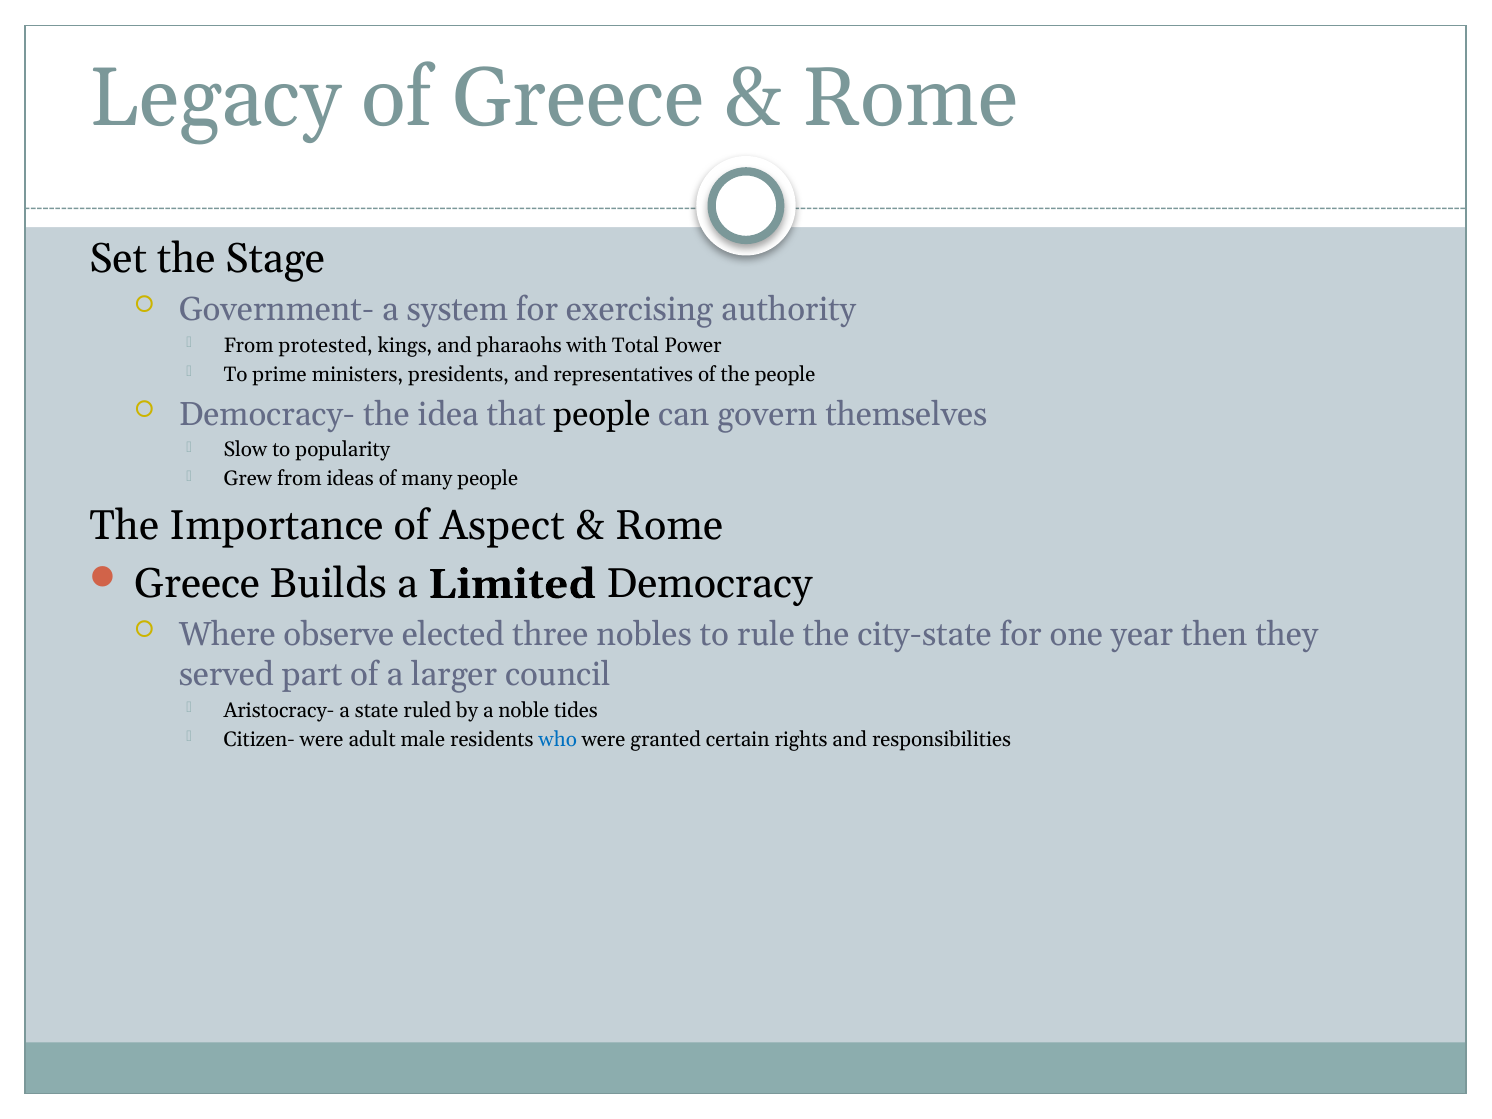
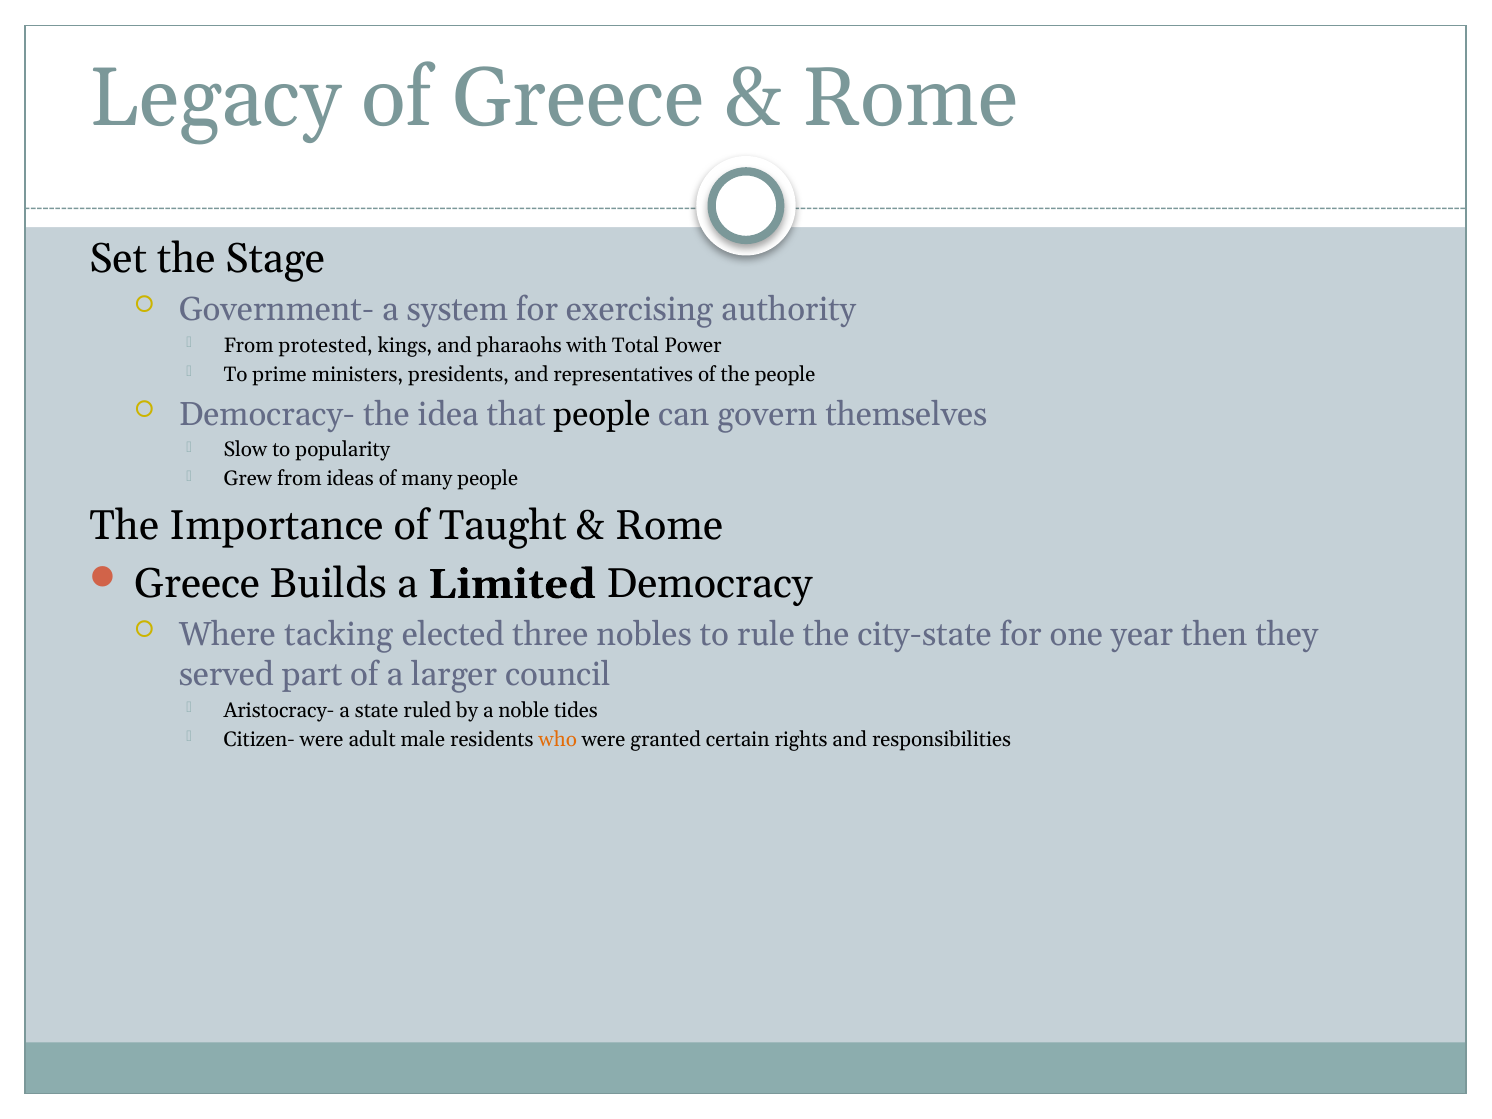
Aspect: Aspect -> Taught (503, 526)
observe: observe -> tacking (339, 635)
who colour: blue -> orange (558, 739)
